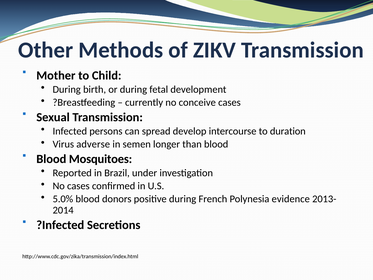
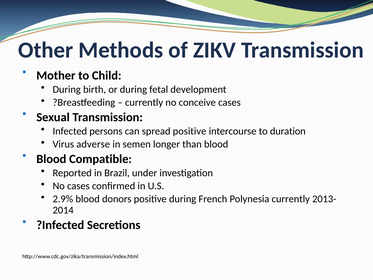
spread develop: develop -> positive (190, 131)
Mosquitoes: Mosquitoes -> Compatible (100, 159)
5.0%: 5.0% -> 2.9% (63, 199)
Polynesia evidence: evidence -> currently (291, 199)
